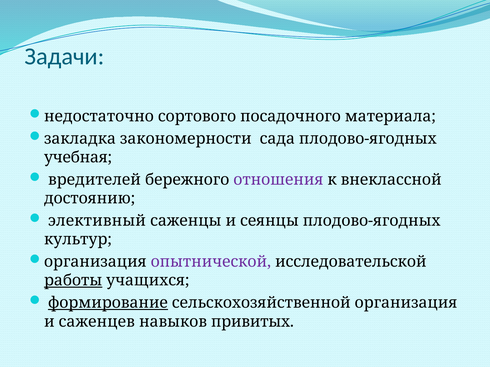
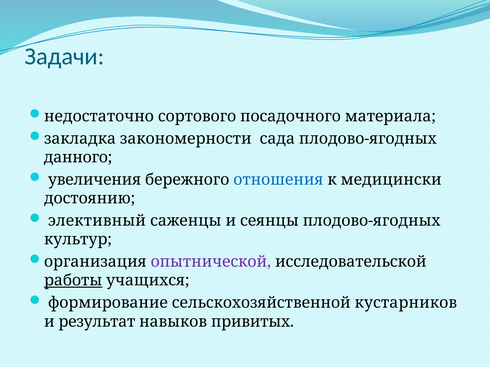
учебная: учебная -> данного (78, 158)
вредителей: вредителей -> увеличения (95, 180)
отношения colour: purple -> blue (278, 180)
внеклассной: внеклассной -> медицински (391, 180)
формирование underline: present -> none (108, 303)
сельскохозяйственной организация: организация -> кустарников (406, 303)
саженцев: саженцев -> результат (97, 322)
